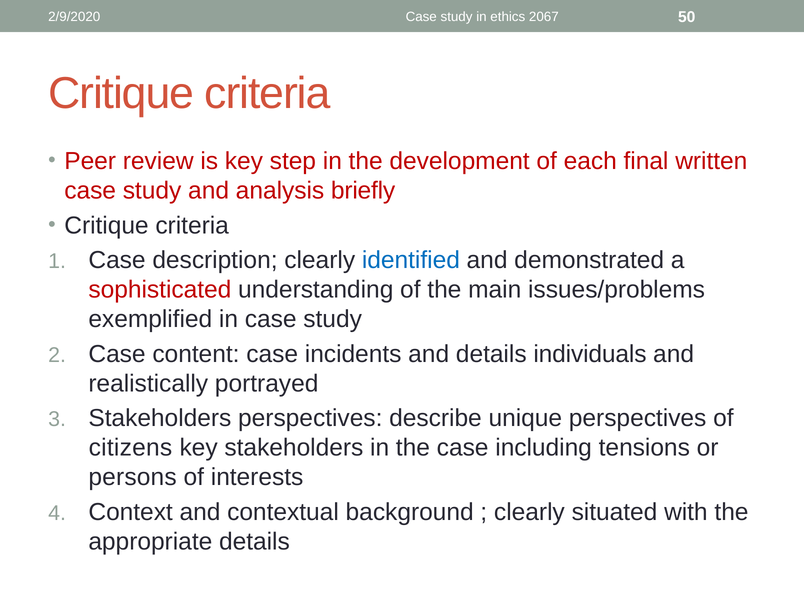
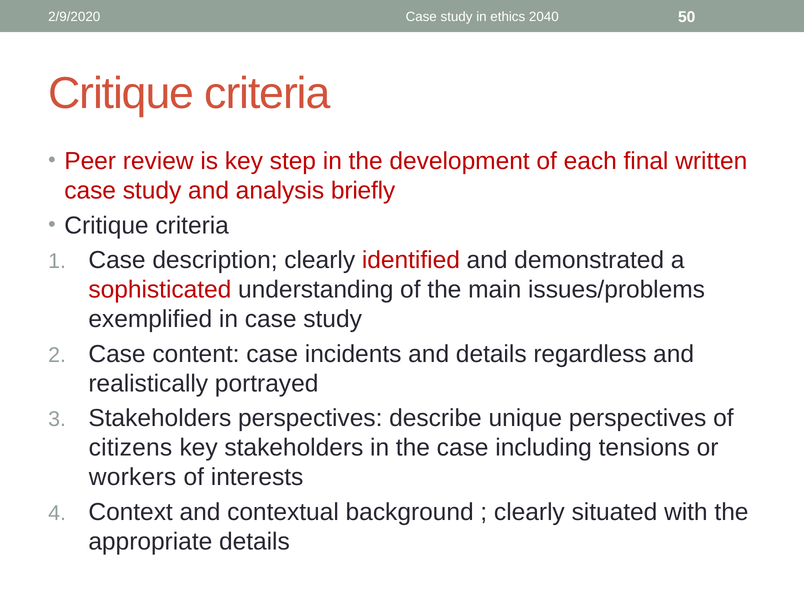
2067: 2067 -> 2040 (544, 17)
identified colour: blue -> red (411, 260)
individuals: individuals -> regardless (590, 354)
persons: persons -> workers (133, 477)
